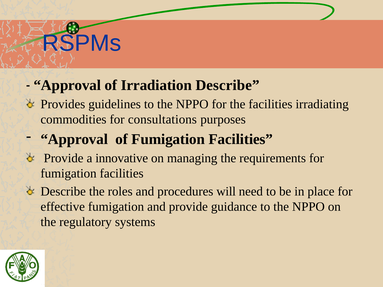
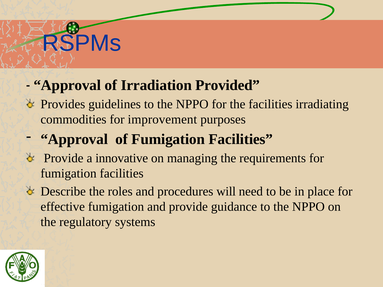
Irradiation Describe: Describe -> Provided (228, 85)
consultations: consultations -> improvement (162, 120)
